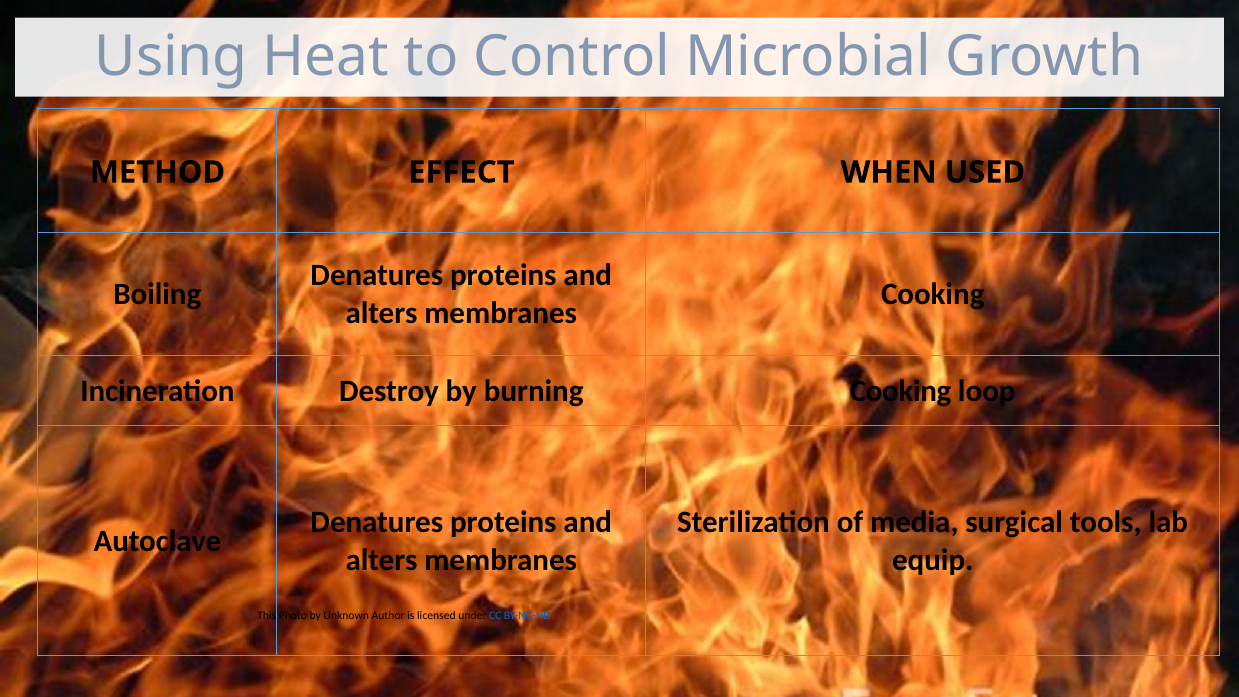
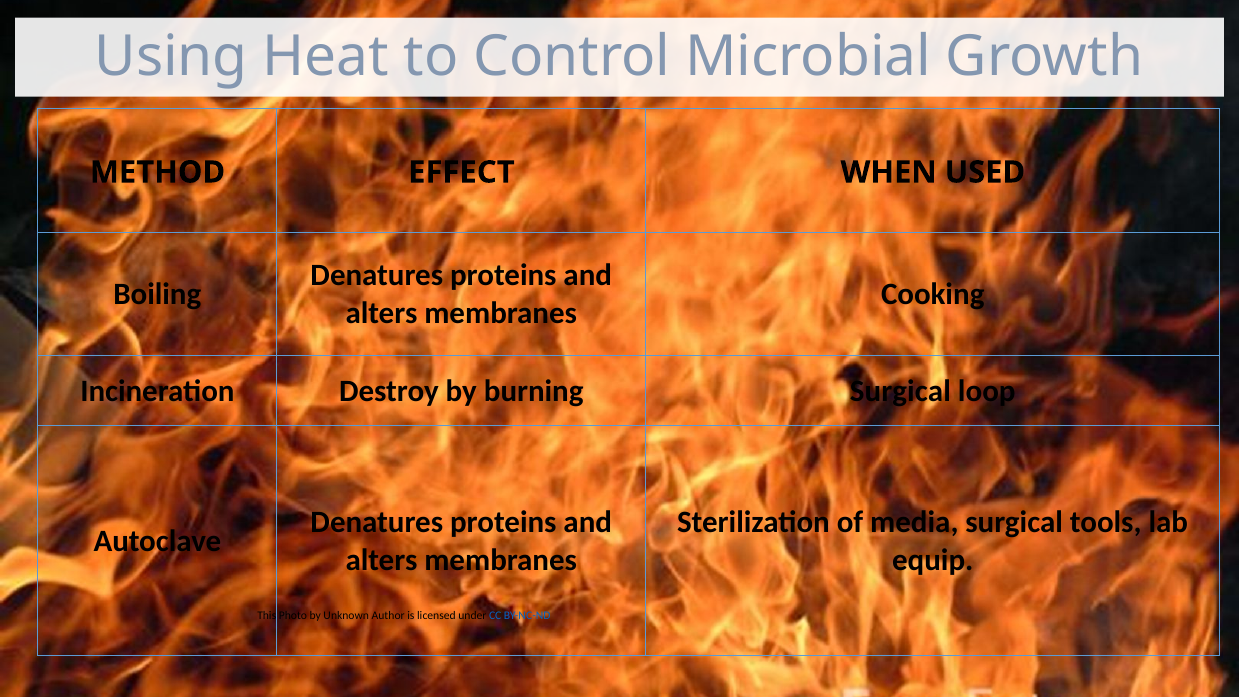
burning Cooking: Cooking -> Surgical (900, 391)
